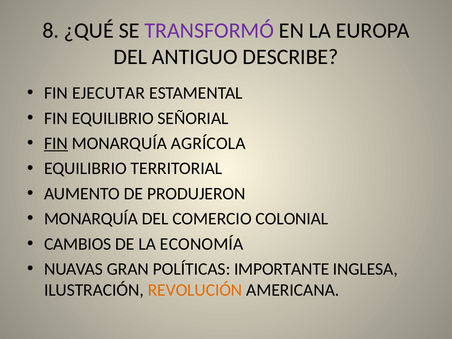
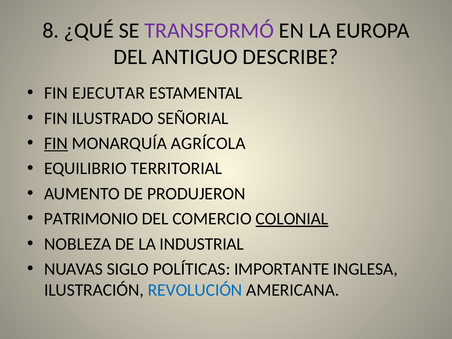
FIN EQUILIBRIO: EQUILIBRIO -> ILUSTRADO (113, 118)
MONARQUÍA: MONARQUÍA -> PATRIMONIO (91, 219)
COLONIAL underline: none -> present (292, 219)
CAMBIOS: CAMBIOS -> NOBLEZA (78, 244)
ECONOMÍA: ECONOMÍA -> INDUSTRIAL (202, 244)
GRAN: GRAN -> SIGLO (128, 269)
REVOLUCIÓN colour: orange -> blue (195, 290)
